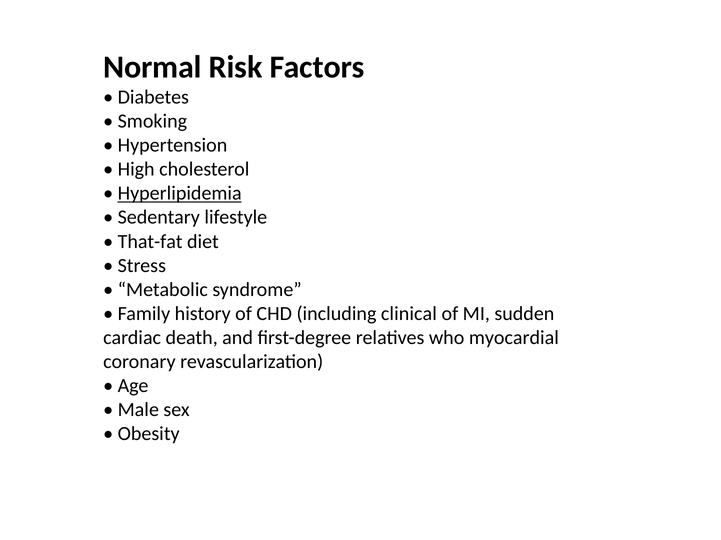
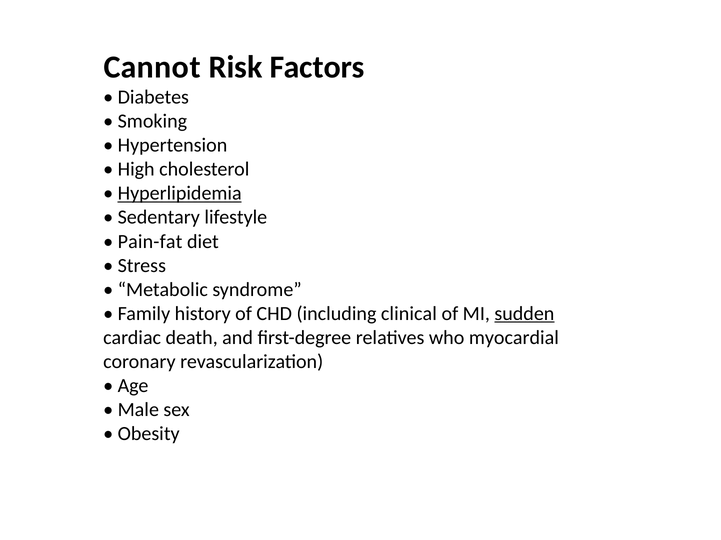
Normal: Normal -> Cannot (152, 67)
That-fat: That-fat -> Pain-fat (150, 242)
sudden underline: none -> present (524, 314)
